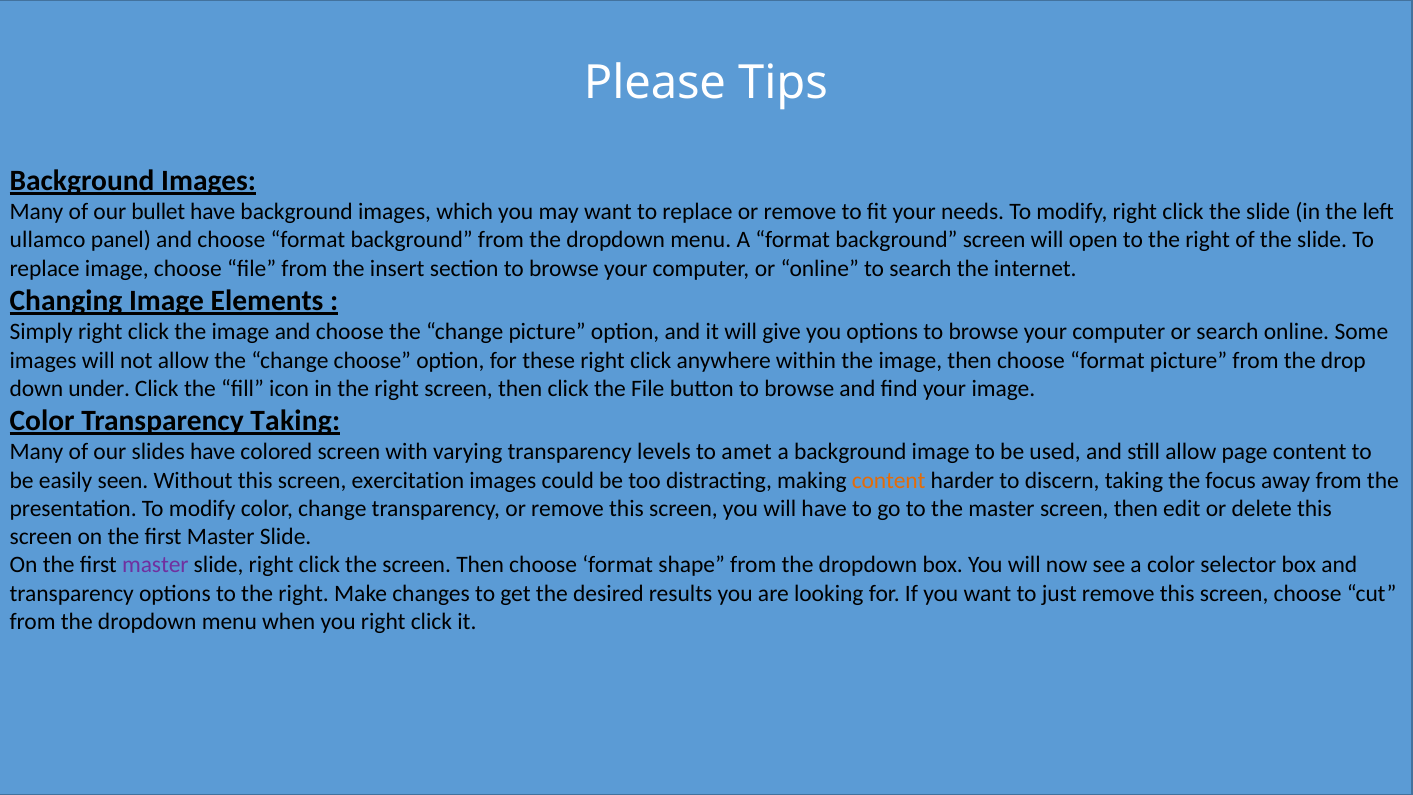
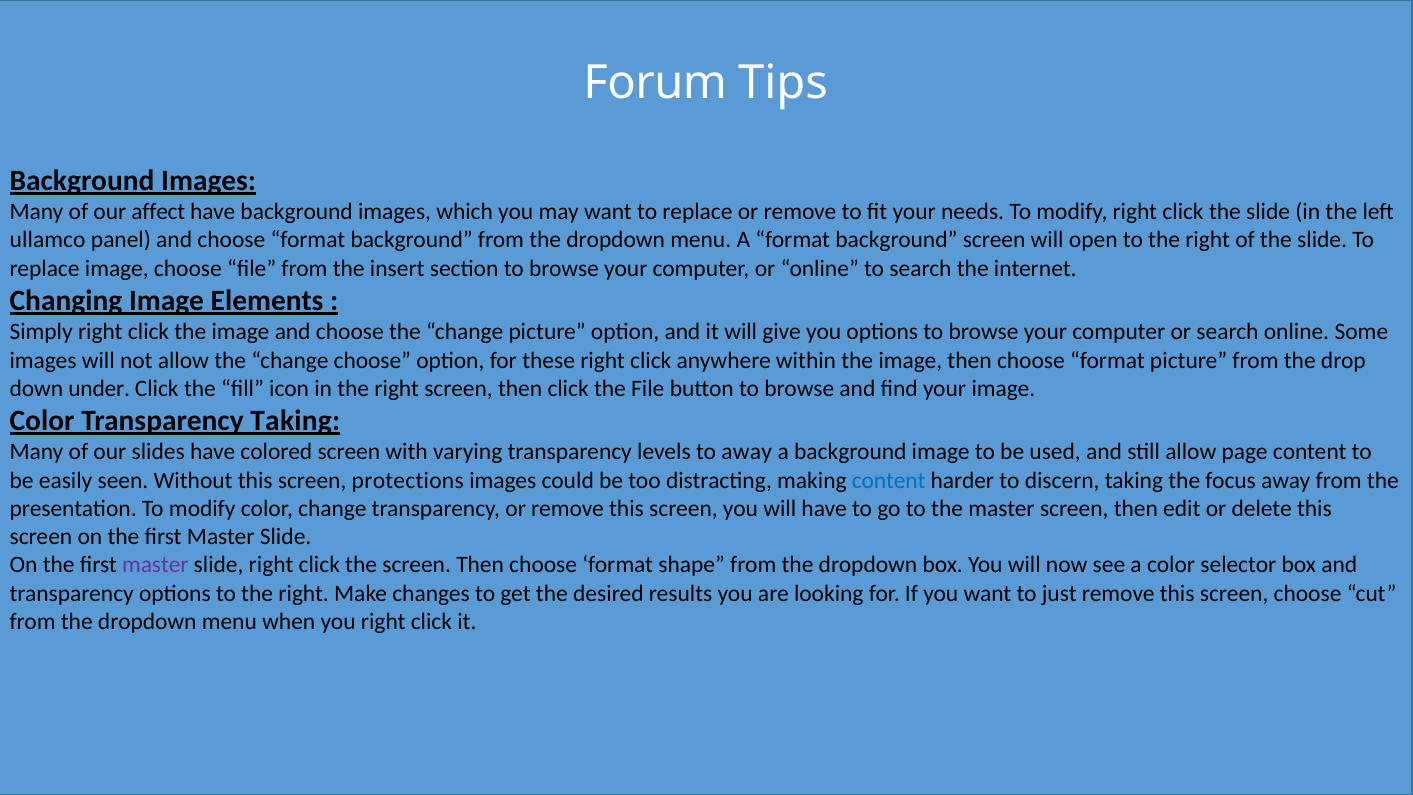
Please: Please -> Forum (655, 83)
bullet: bullet -> affect (158, 212)
to amet: amet -> away (747, 452)
exercitation: exercitation -> protections (408, 480)
content colour: orange -> blue (889, 480)
